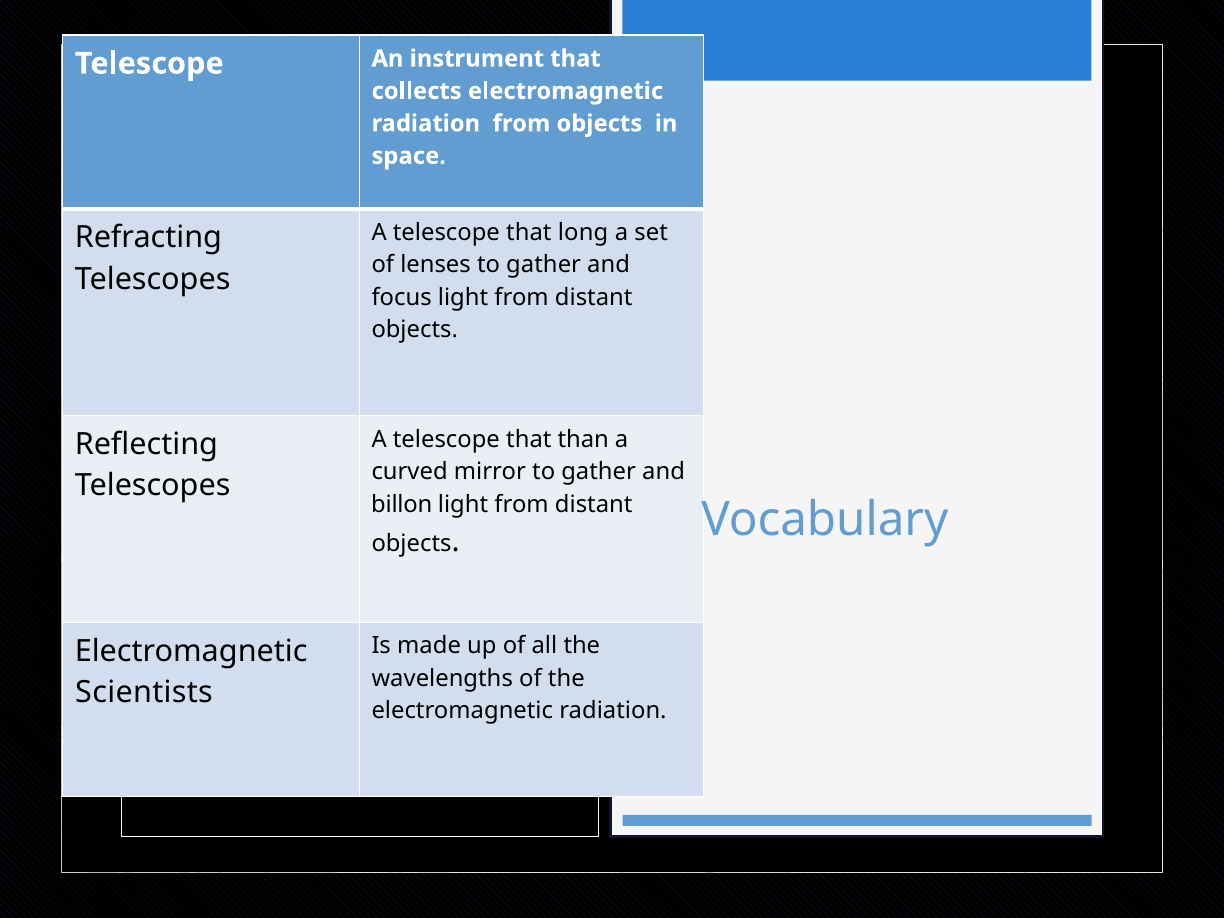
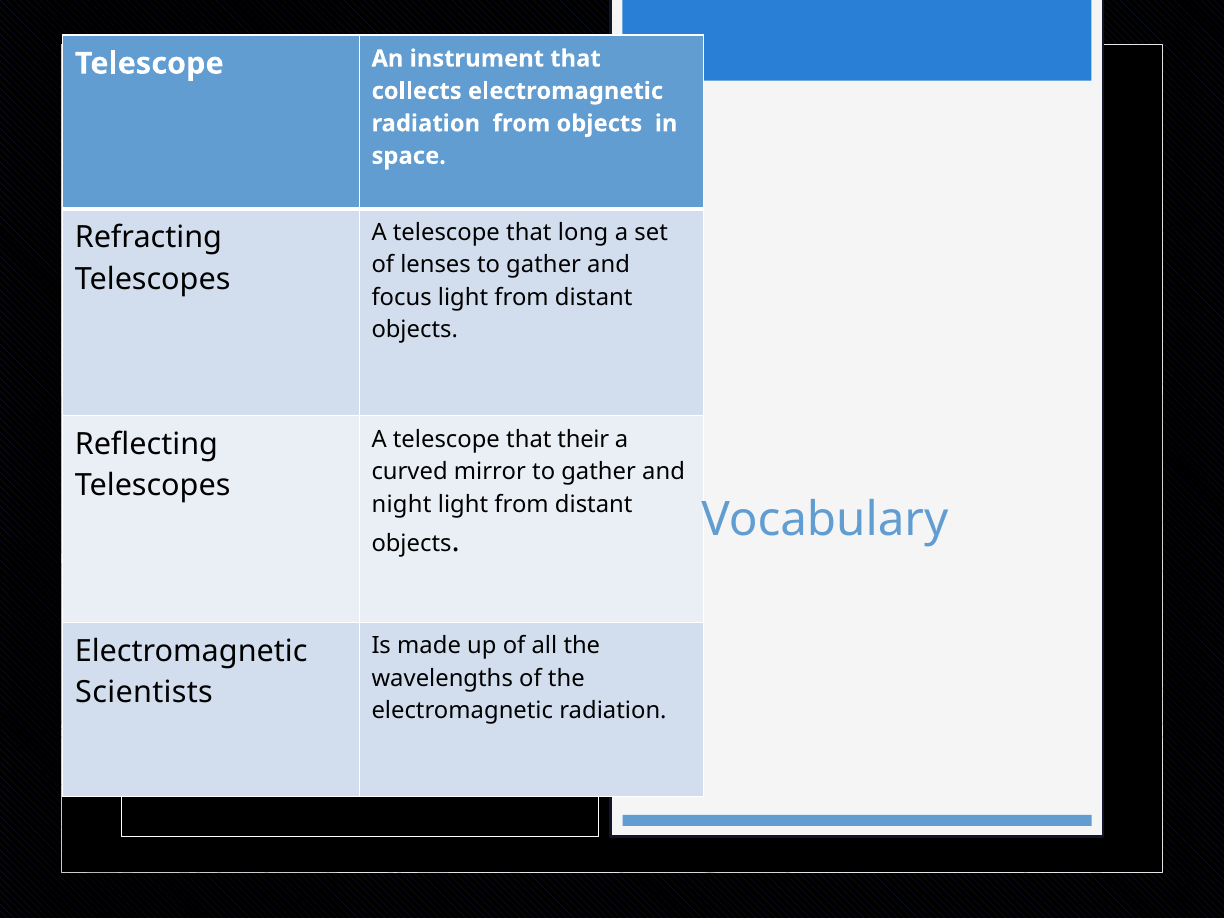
than: than -> their (583, 439)
billon: billon -> night (401, 504)
